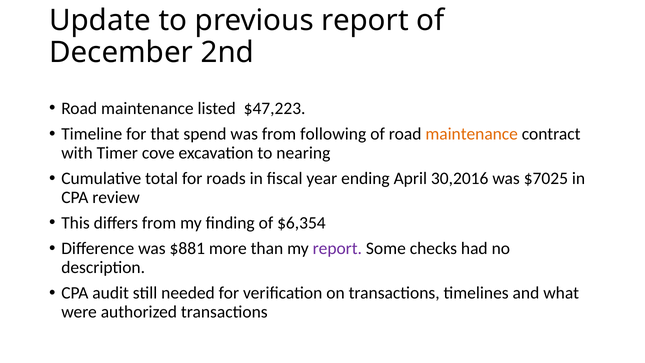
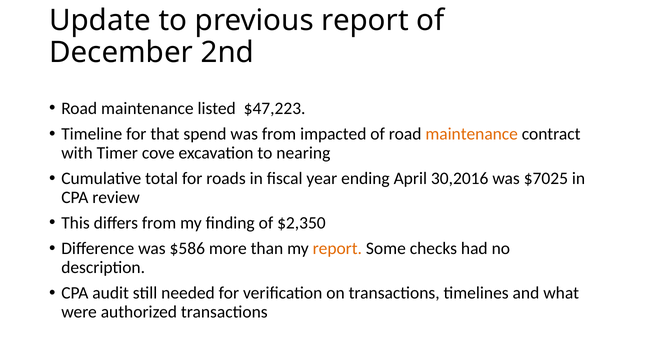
following: following -> impacted (333, 134)
$6,354: $6,354 -> $2,350 (301, 223)
$881: $881 -> $586 (187, 248)
report colour: purple -> orange (337, 248)
